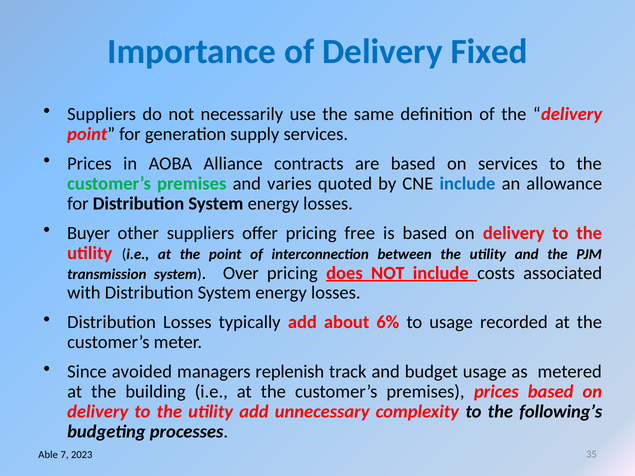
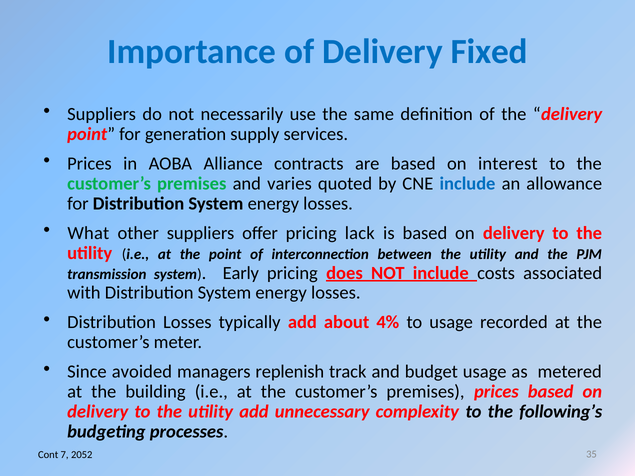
on services: services -> interest (508, 164)
Buyer: Buyer -> What (88, 233)
free: free -> lack (360, 233)
Over: Over -> Early (241, 273)
6%: 6% -> 4% (388, 323)
Able: Able -> Cont (48, 455)
2023: 2023 -> 2052 (82, 455)
